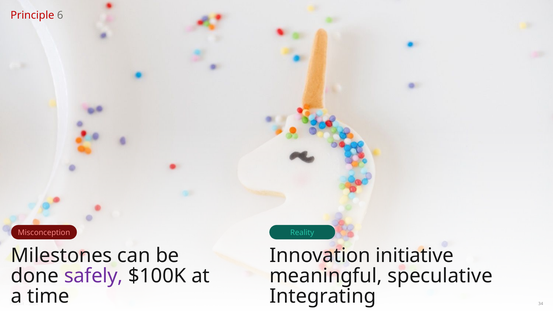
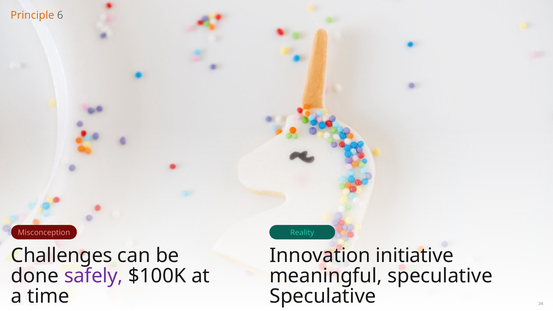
Principle colour: red -> orange (32, 15)
Milestones: Milestones -> Challenges (62, 256)
Integrating: Integrating -> Speculative (323, 296)
